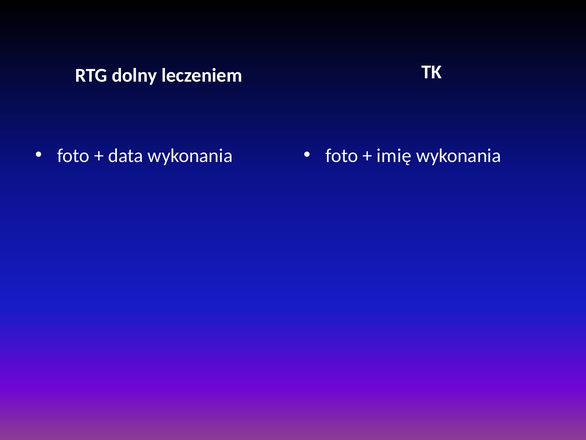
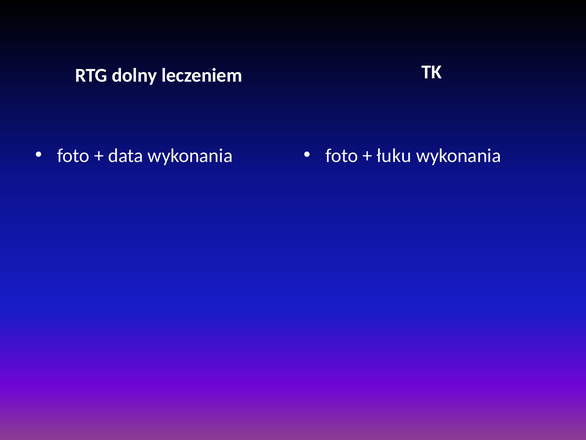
imię: imię -> łuku (394, 155)
